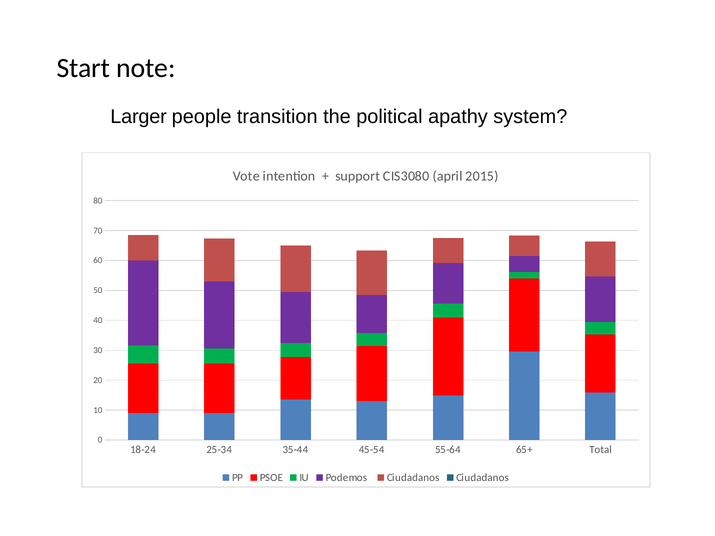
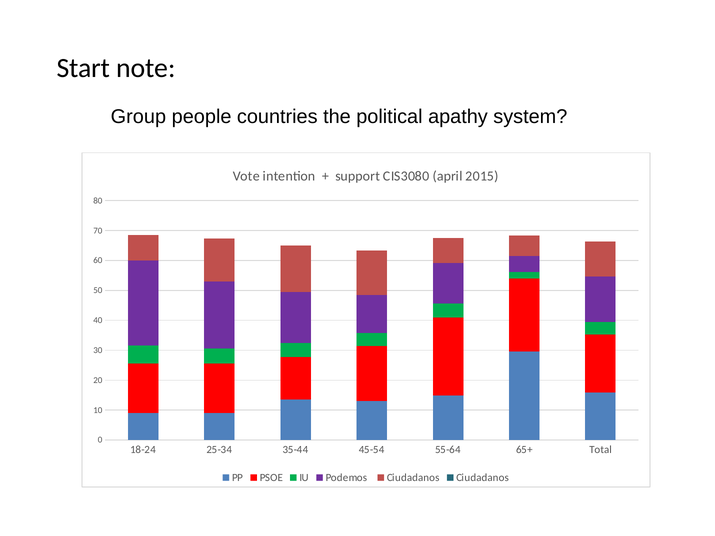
Larger: Larger -> Group (138, 117)
transition: transition -> countries (277, 117)
